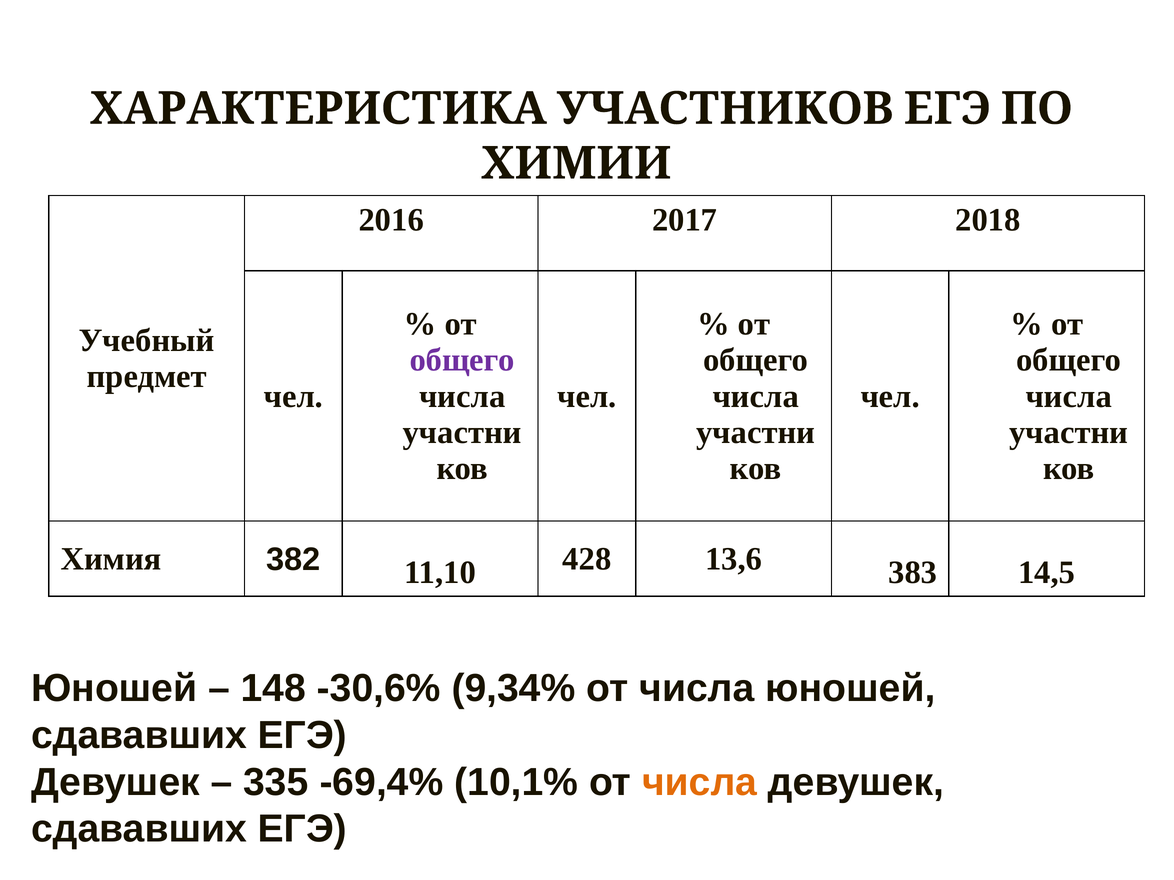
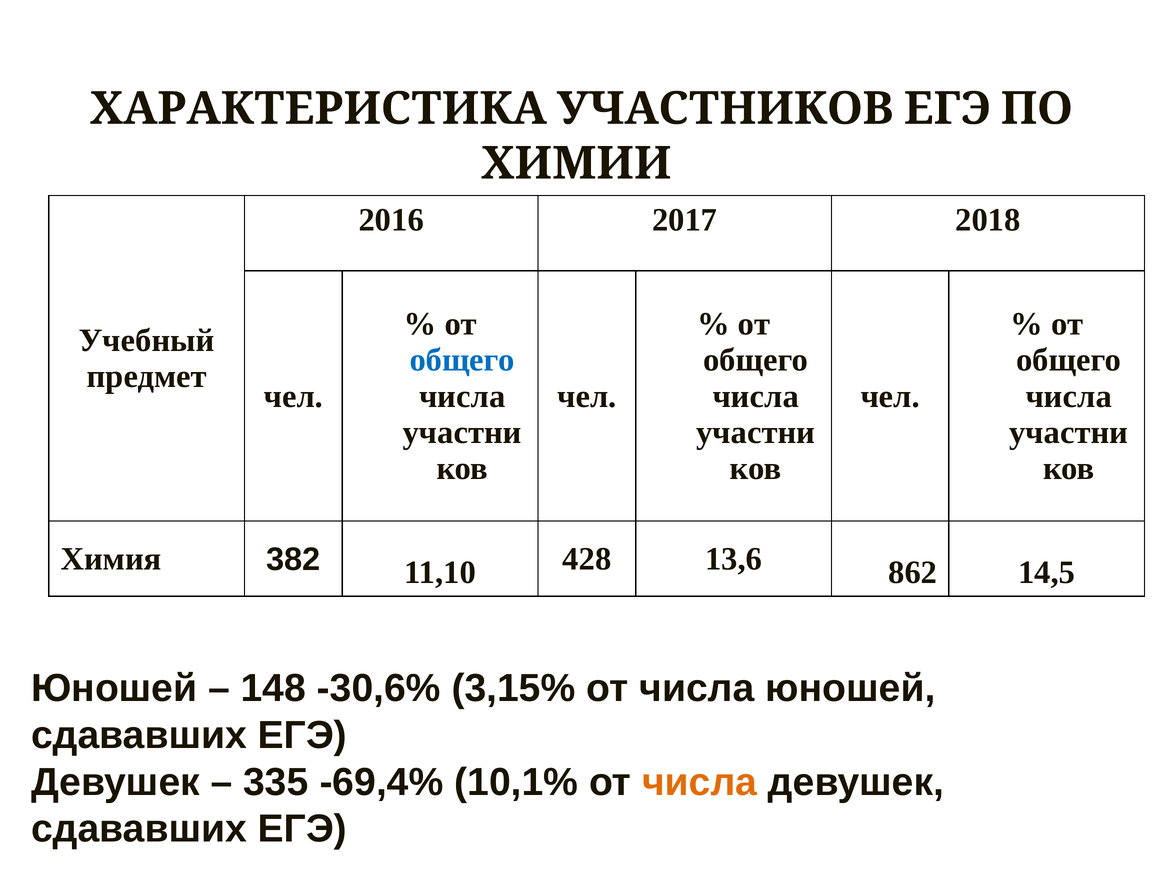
общего colour: purple -> blue (462, 360)
383: 383 -> 862 (913, 573)
9,34%: 9,34% -> 3,15% (514, 689)
